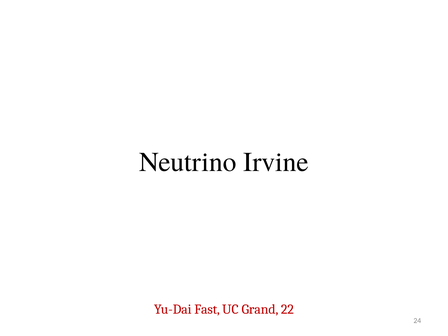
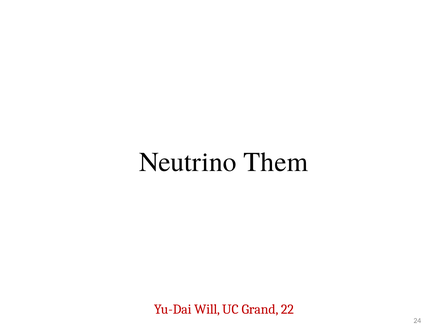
Irvine: Irvine -> Them (276, 162)
Fast: Fast -> Will (207, 309)
